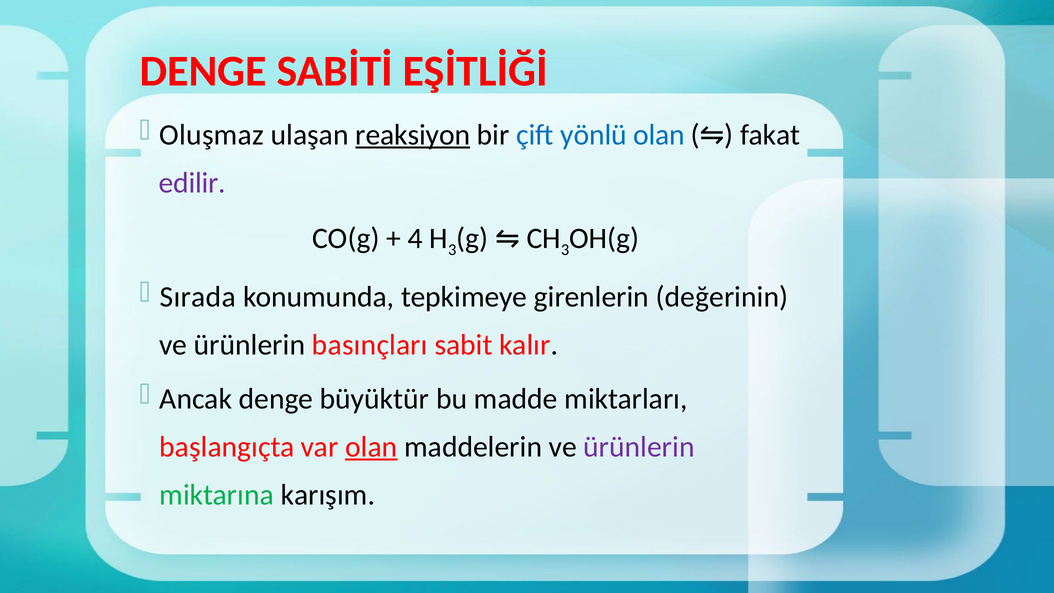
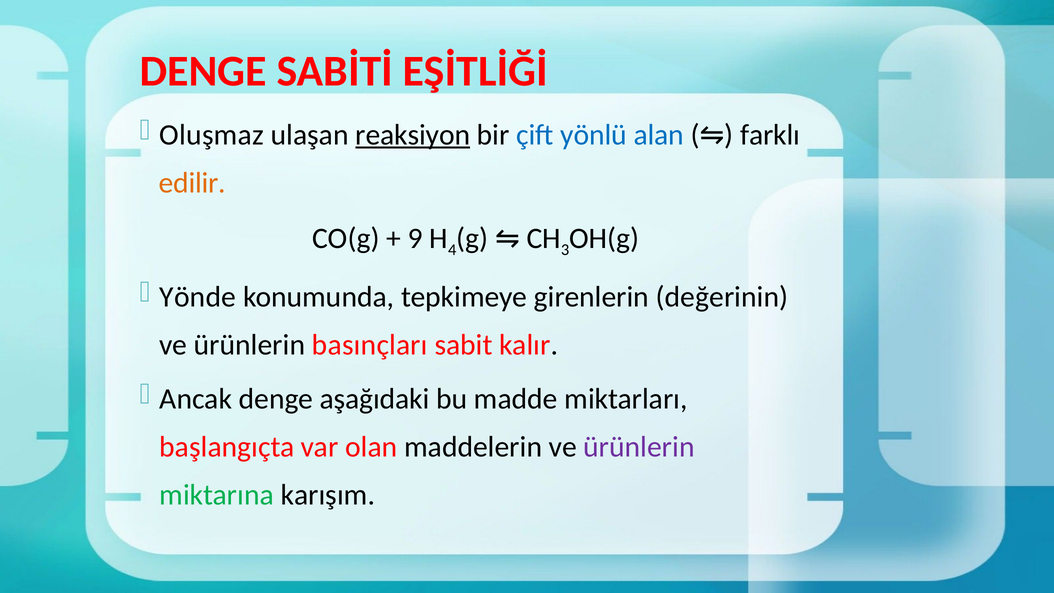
yönlü olan: olan -> alan (659, 135)
fakat: fakat -> farklı (770, 135)
edilir colour: purple -> orange (192, 183)
4: 4 -> 9 (415, 238)
3: 3 -> 4 (452, 250)
Sırada: Sırada -> Yönde (198, 297)
büyüktür: büyüktür -> aşağıdaki (375, 399)
olan underline: present -> none (371, 447)
